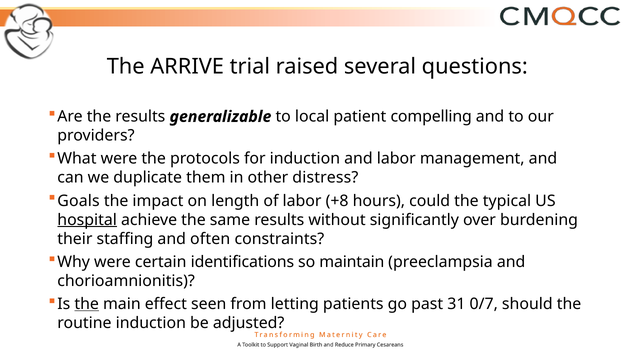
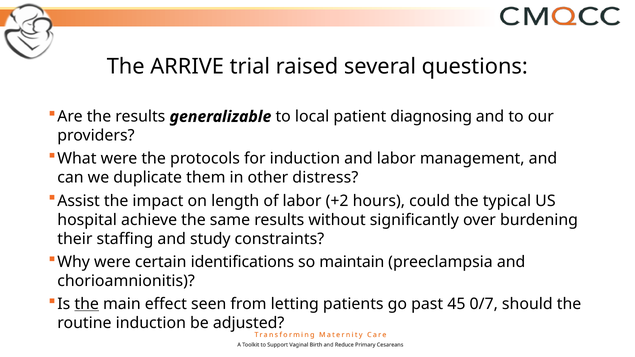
compelling: compelling -> diagnosing (431, 117)
Goals: Goals -> Assist (79, 201)
+8: +8 -> +2 (337, 201)
hospital underline: present -> none (87, 220)
often: often -> study (210, 239)
31: 31 -> 45 (456, 304)
